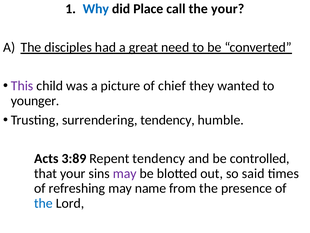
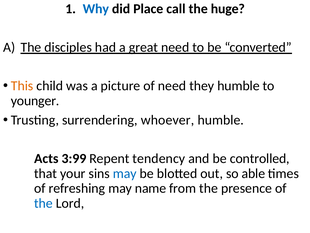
the your: your -> huge (228, 9)
This colour: purple -> orange (22, 86)
of chief: chief -> need (172, 86)
they wanted: wanted -> humble (238, 86)
surrendering tendency: tendency -> whoever (168, 120)
3:89: 3:89 -> 3:99 (74, 158)
may colour: purple -> blue (125, 173)
said: said -> able (253, 173)
